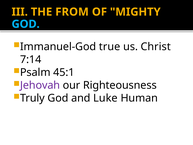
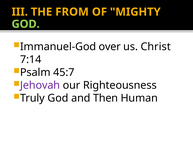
GOD colour: light blue -> light green (26, 24)
true: true -> over (110, 47)
45:1: 45:1 -> 45:7 (64, 72)
Luke: Luke -> Then (106, 98)
